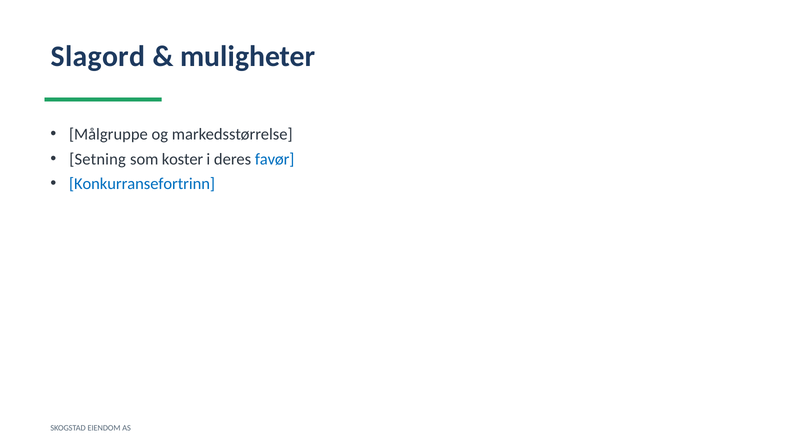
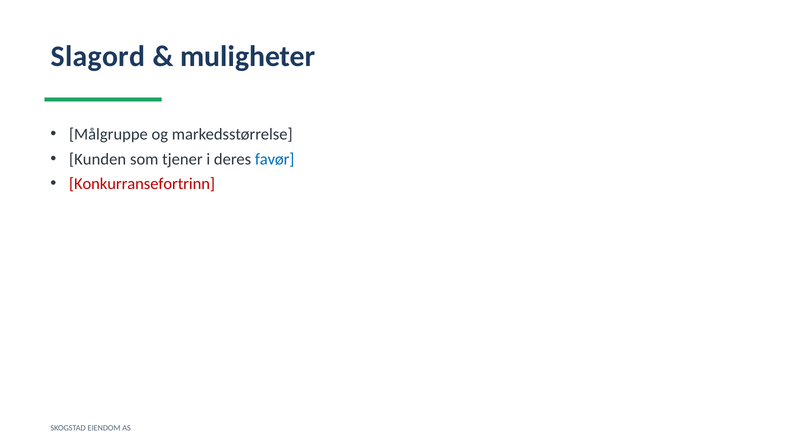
Setning: Setning -> Kunden (98, 159)
koster: koster -> tjener (182, 159)
Konkurransefortrinn colour: blue -> red (142, 184)
